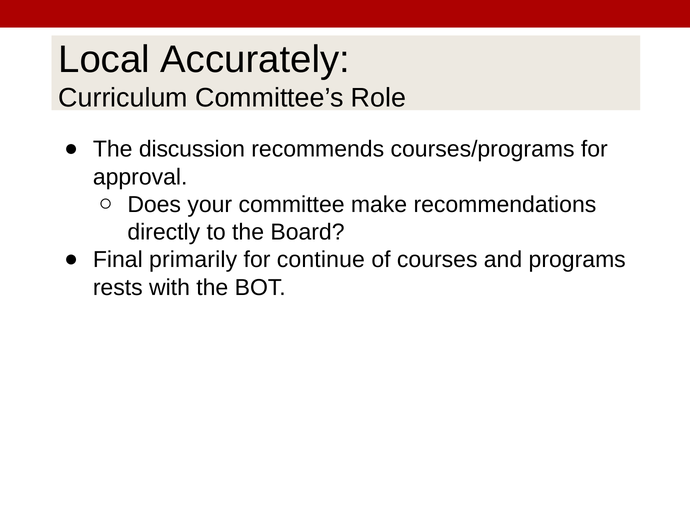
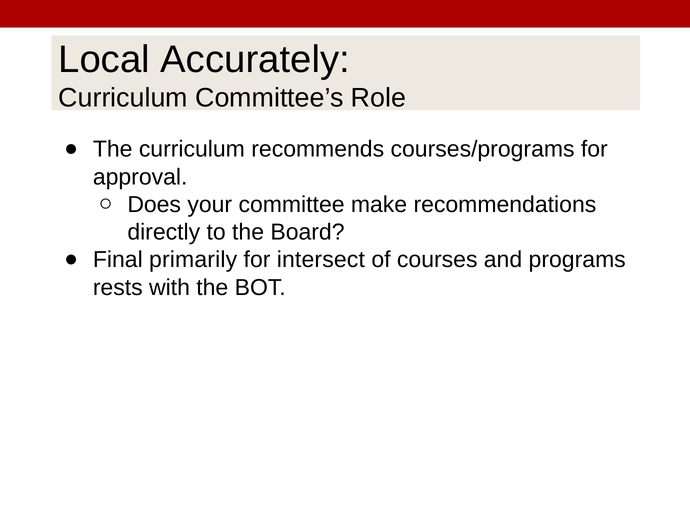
The discussion: discussion -> curriculum (192, 149)
continue: continue -> intersect (321, 260)
